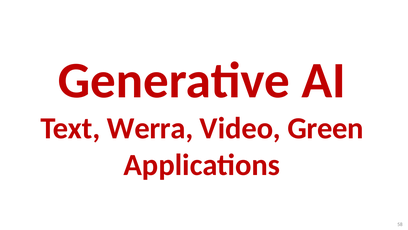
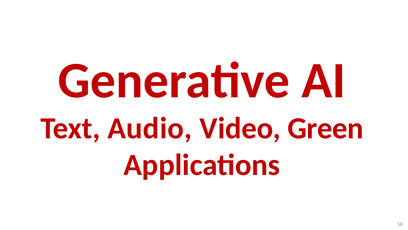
Werra: Werra -> Audio (150, 128)
